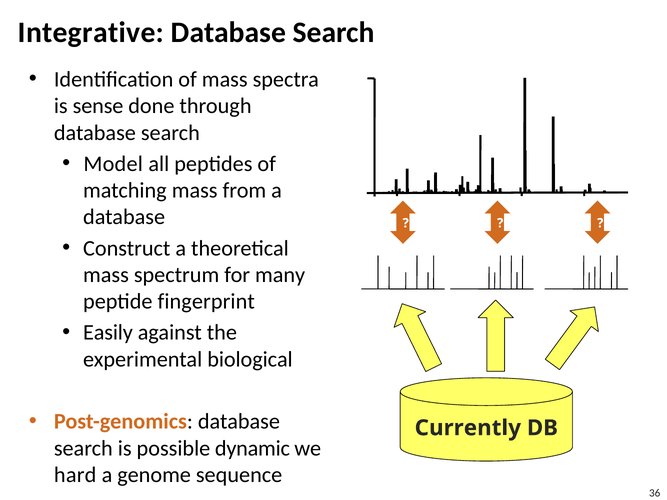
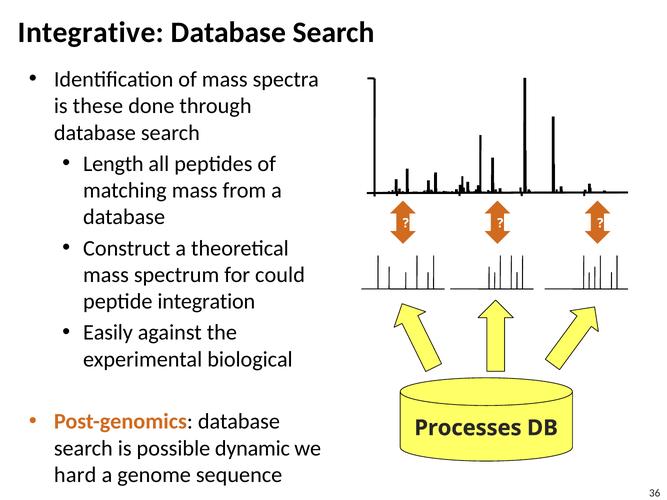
sense: sense -> these (98, 106)
Model: Model -> Length (113, 164)
many: many -> could (280, 275)
fingerprint: fingerprint -> integration (206, 302)
Currently: Currently -> Processes (468, 428)
